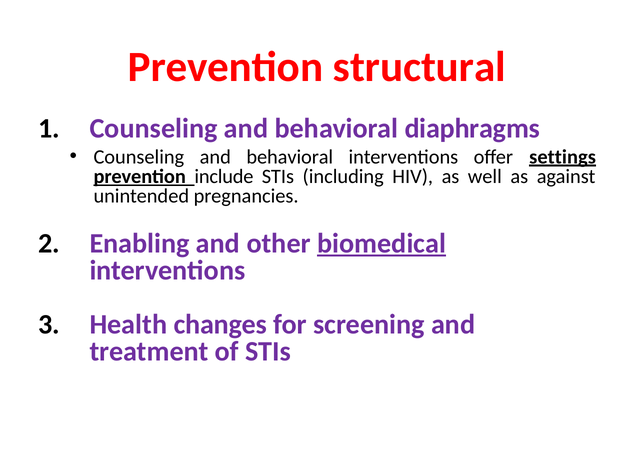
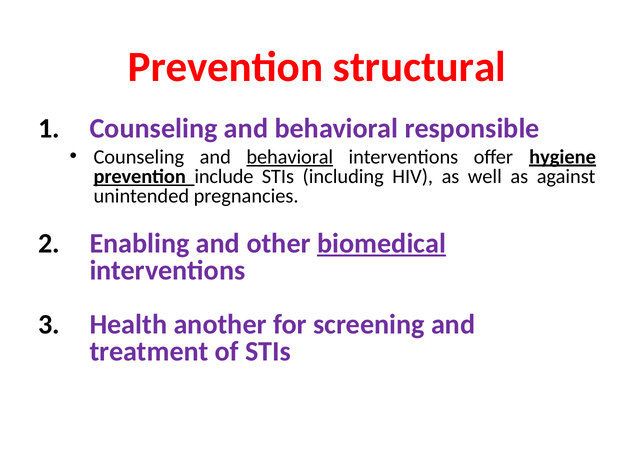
diaphragms: diaphragms -> responsible (472, 129)
behavioral underline: none -> present (290, 157)
settings: settings -> hygiene (563, 157)
changes: changes -> another (220, 325)
